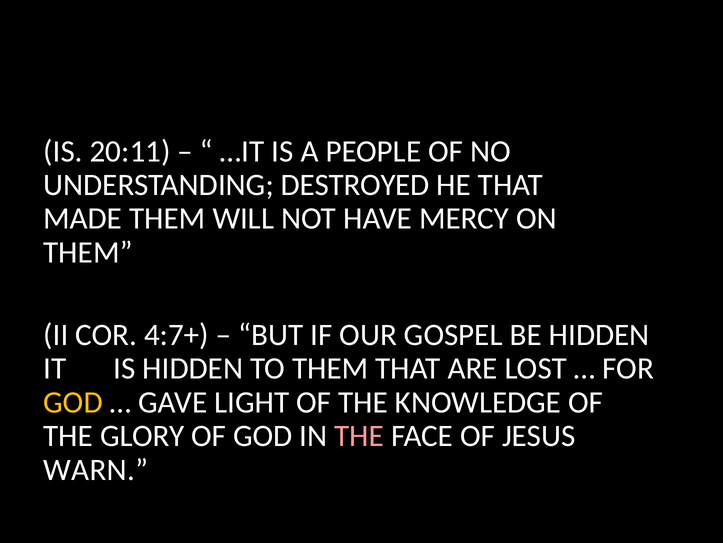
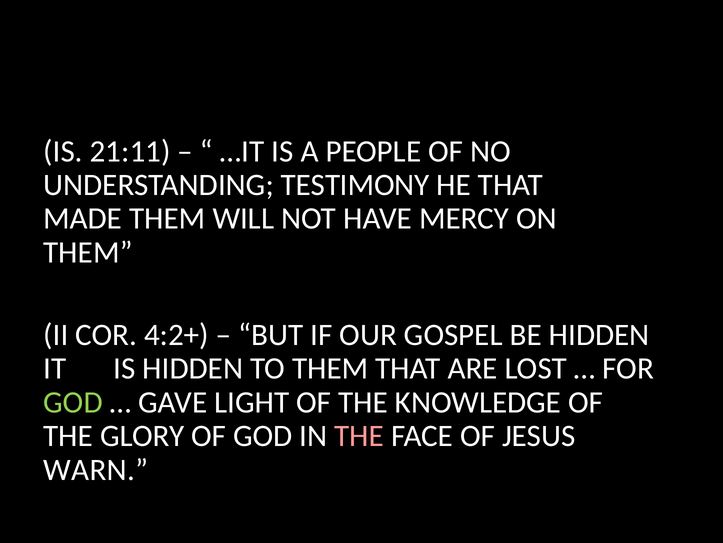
20:11: 20:11 -> 21:11 (130, 151)
DESTROYED: DESTROYED -> TESTIMONY (355, 185)
4:7+: 4:7+ -> 4:2+ (176, 335)
GOD colour: yellow -> light green (73, 402)
